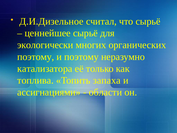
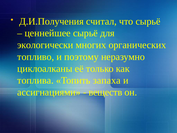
Д.И.Дизельное: Д.И.Дизельное -> Д.И.Получения (51, 21)
поэтому: поэтому -> топливо (36, 57)
катализатора: катализатора -> циклоалканы (45, 68)
области: области -> веществ (105, 92)
